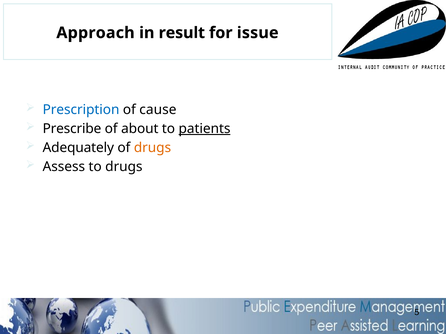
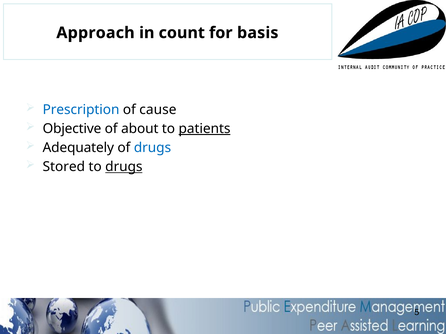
result: result -> count (182, 33)
issue: issue -> basis (258, 33)
Prescribe: Prescribe -> Objective (72, 129)
drugs colour: orange -> blue (152, 148)
Assess: Assess -> Stored (64, 167)
drugs underline: none -> present (124, 167)
